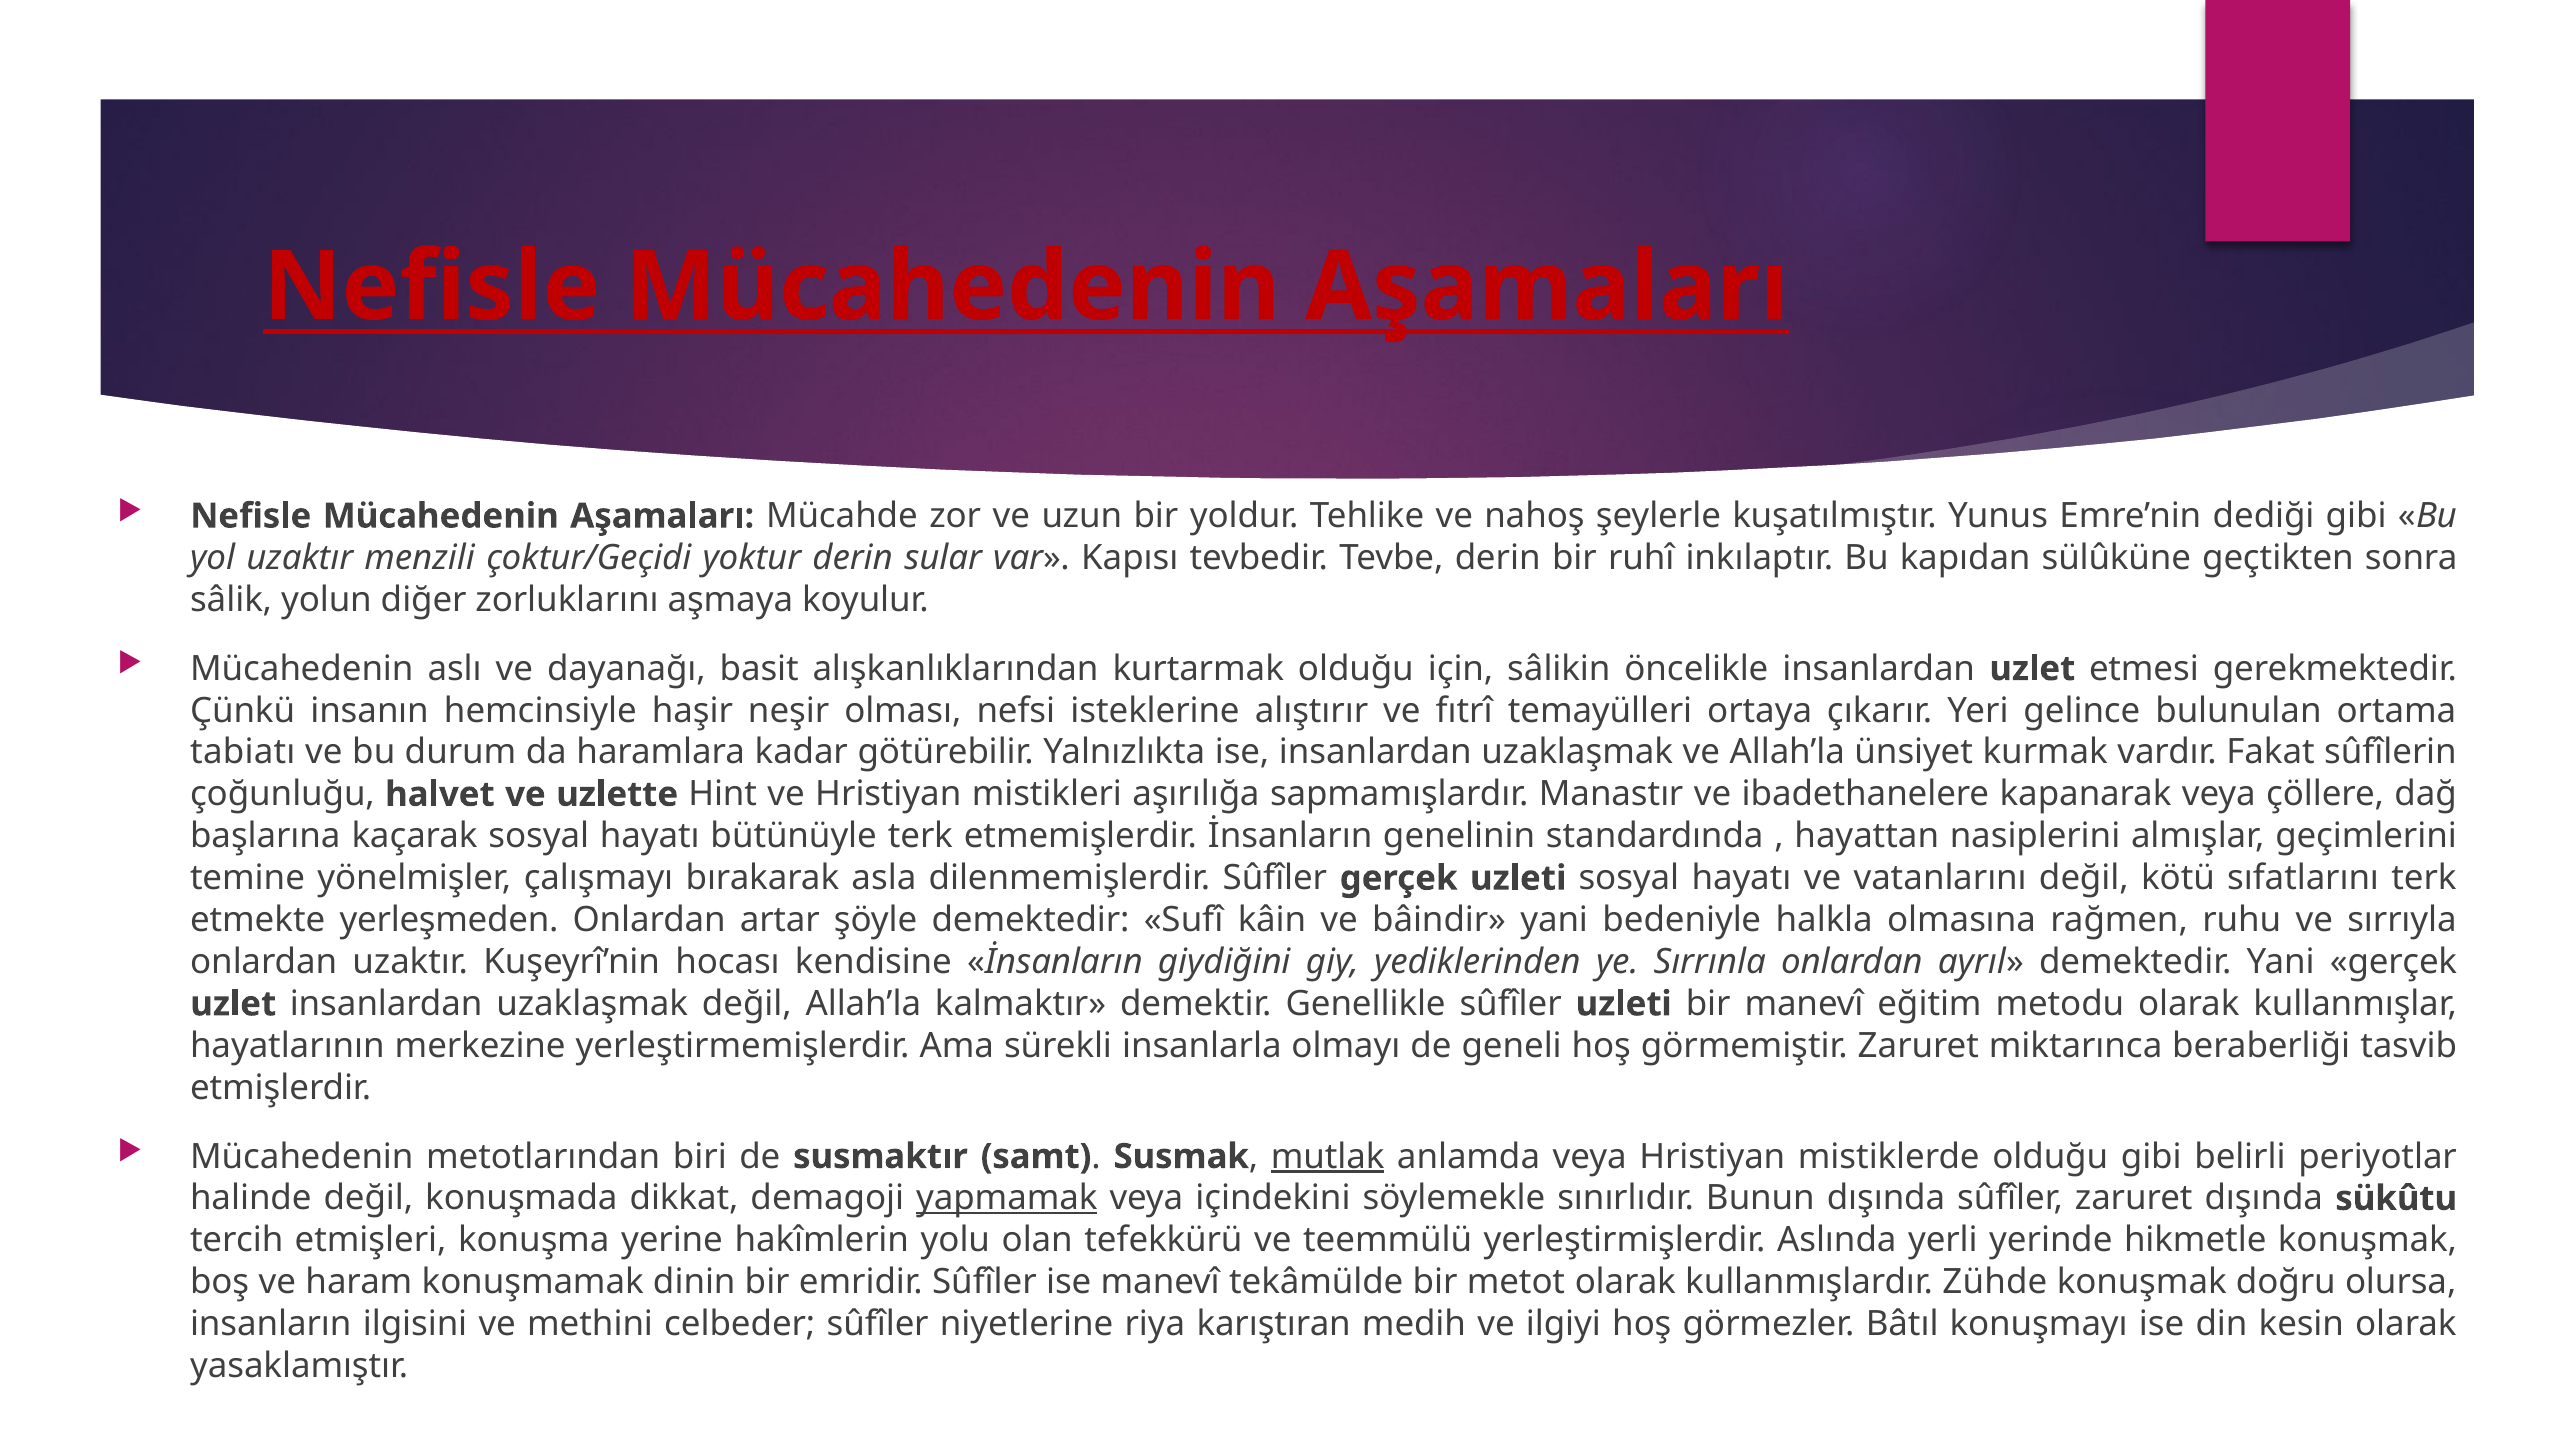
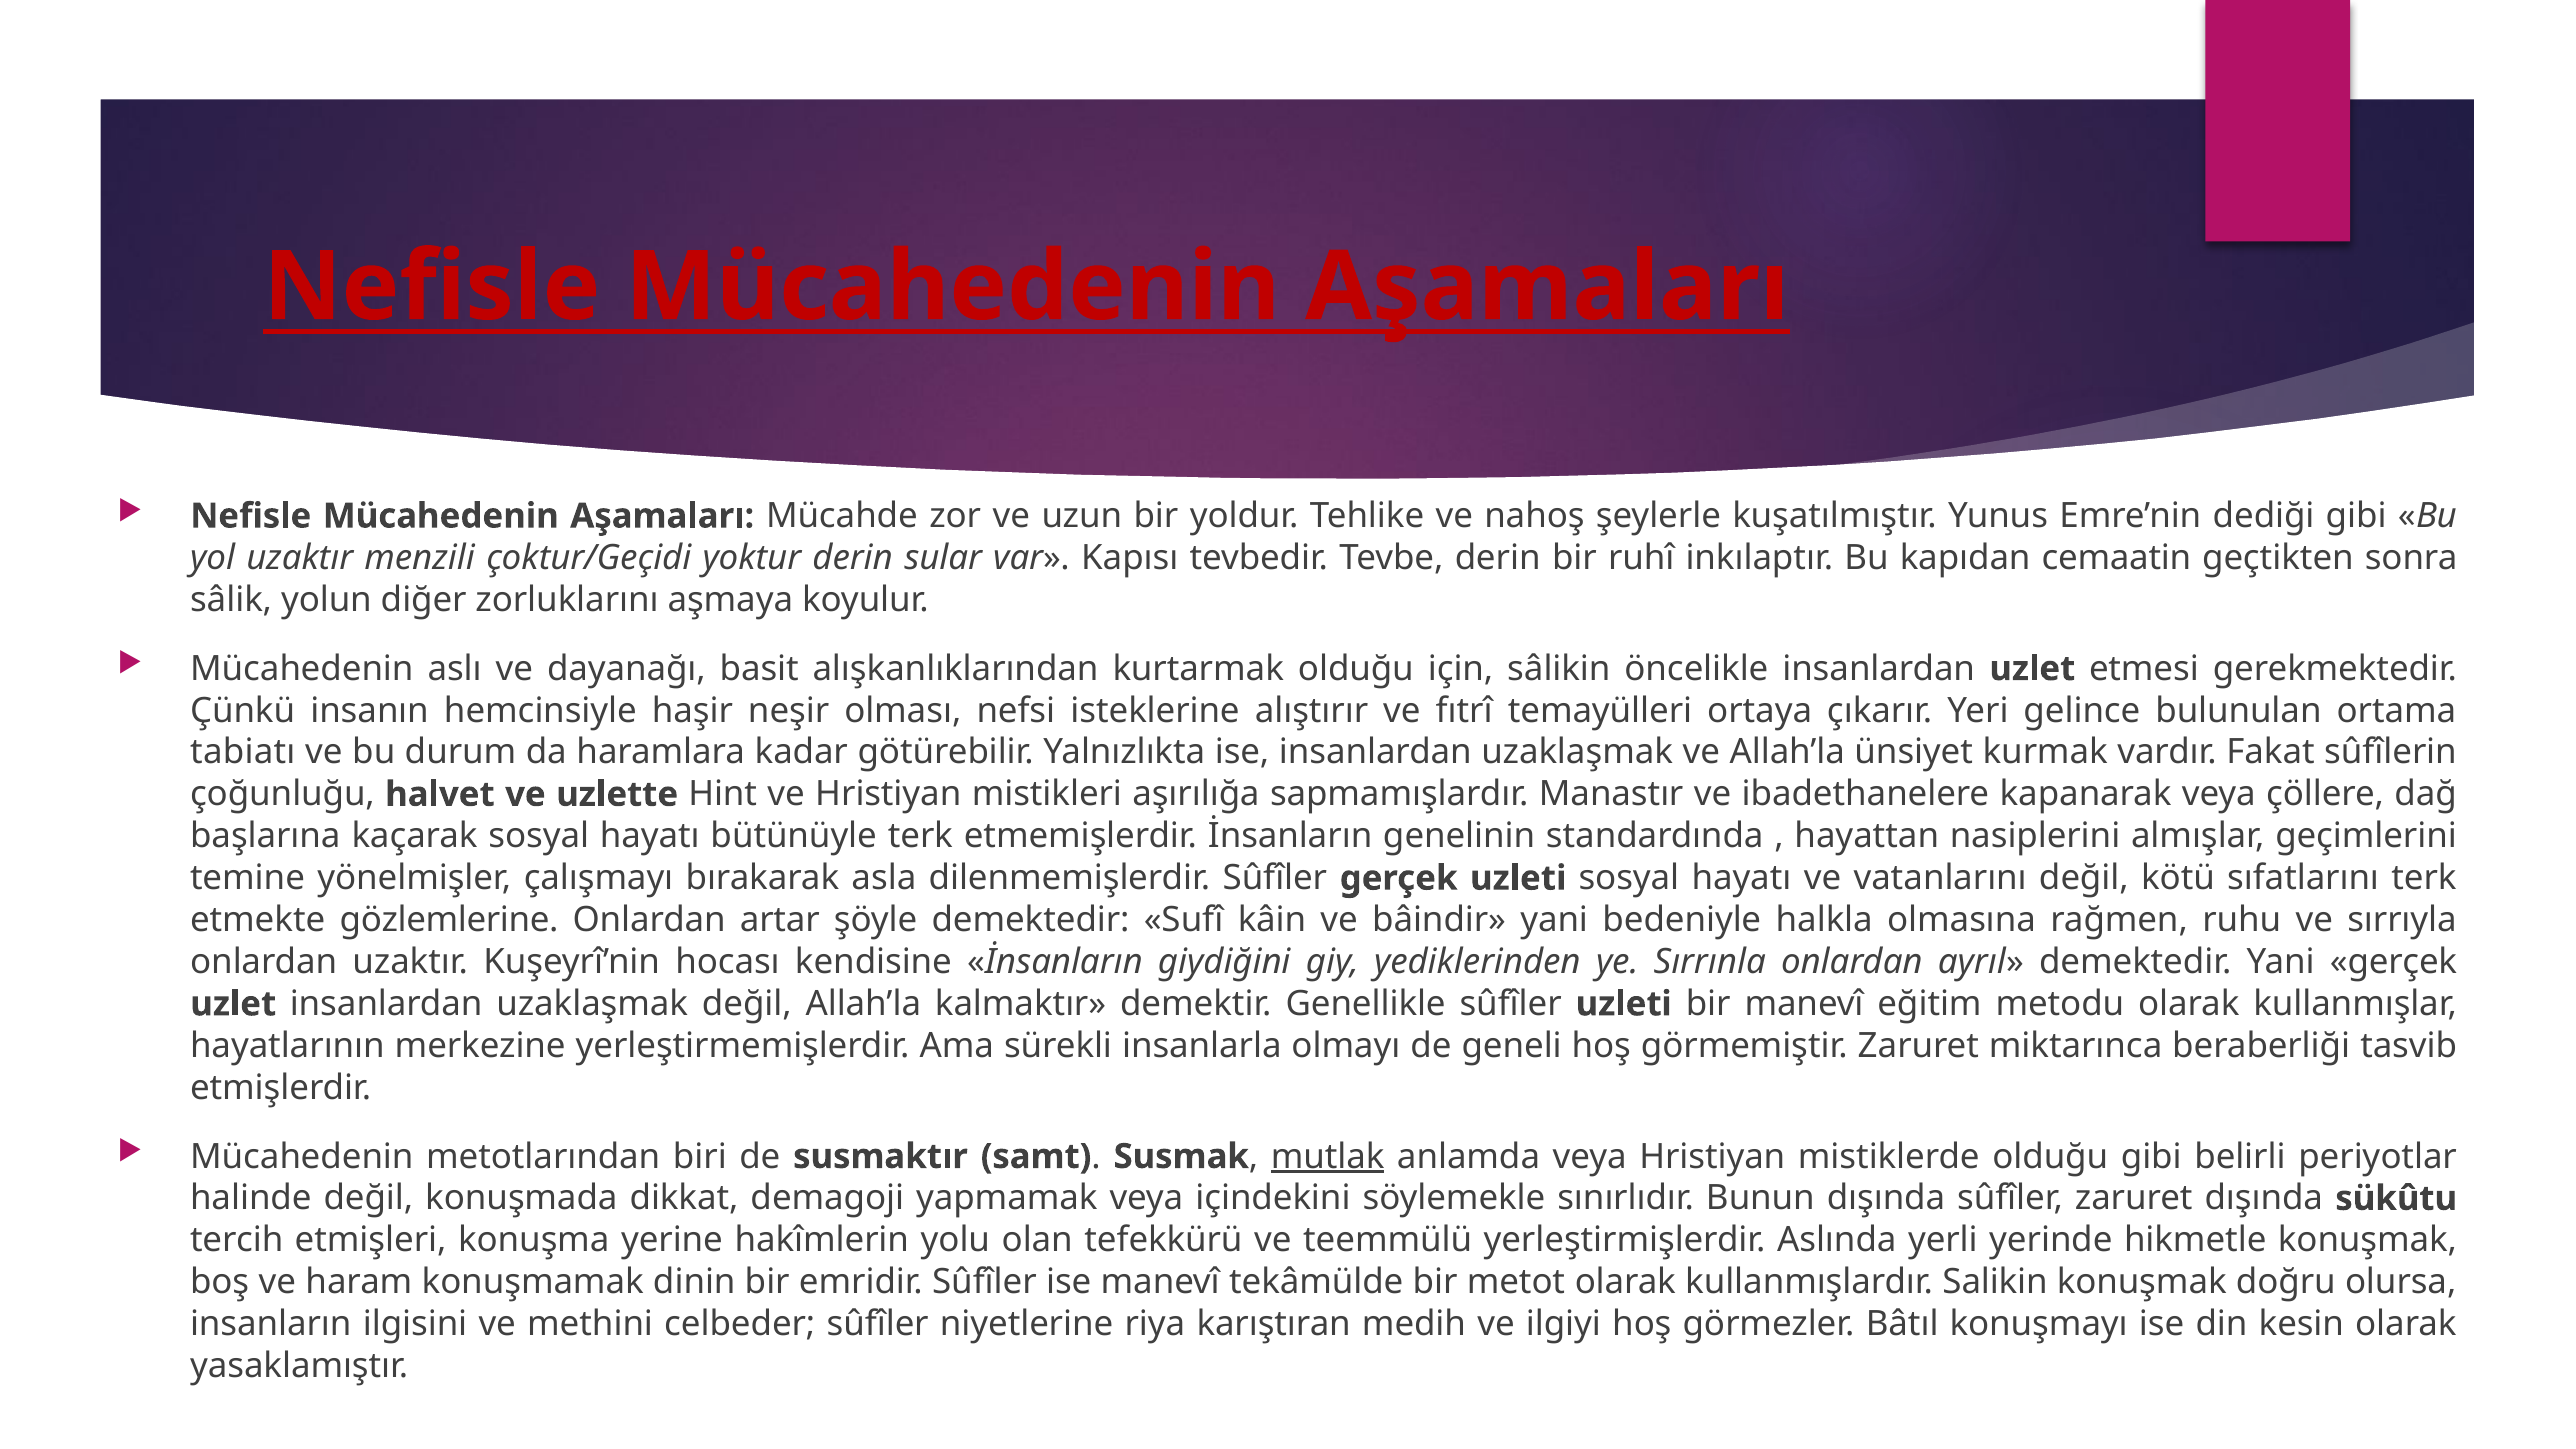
sülûküne: sülûküne -> cemaatin (2116, 558)
yerleşmeden: yerleşmeden -> gözlemlerine (449, 920)
yapmamak underline: present -> none (1007, 1198)
Zühde: Zühde -> Salikin (1995, 1282)
